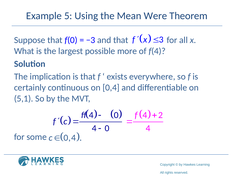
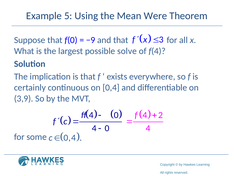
−3: −3 -> −9 (91, 40)
more: more -> solve (127, 51)
5,1: 5,1 -> 3,9 (24, 98)
